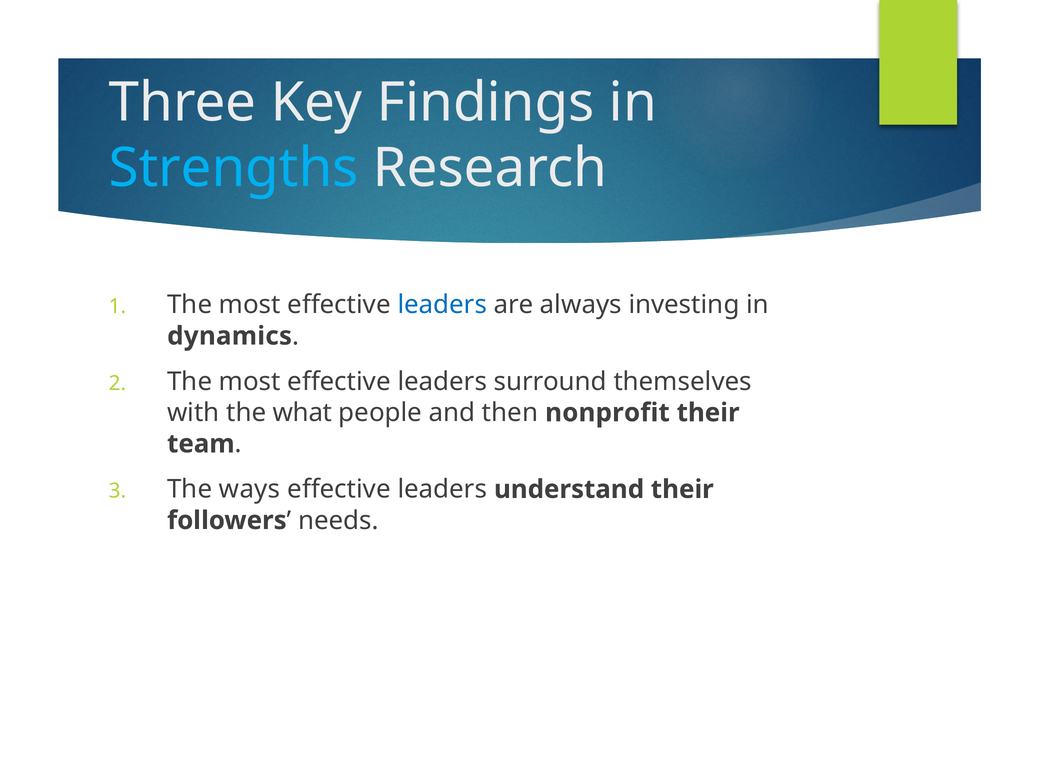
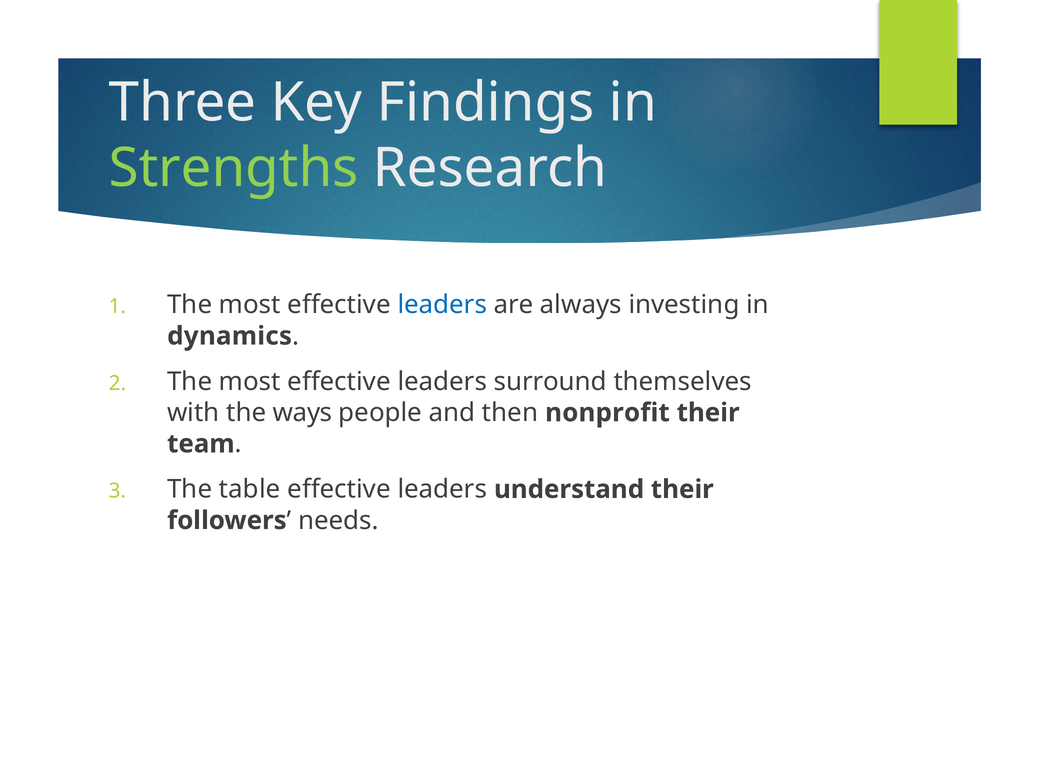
Strengths colour: light blue -> light green (234, 169)
what: what -> ways (302, 413)
ways: ways -> table (250, 490)
